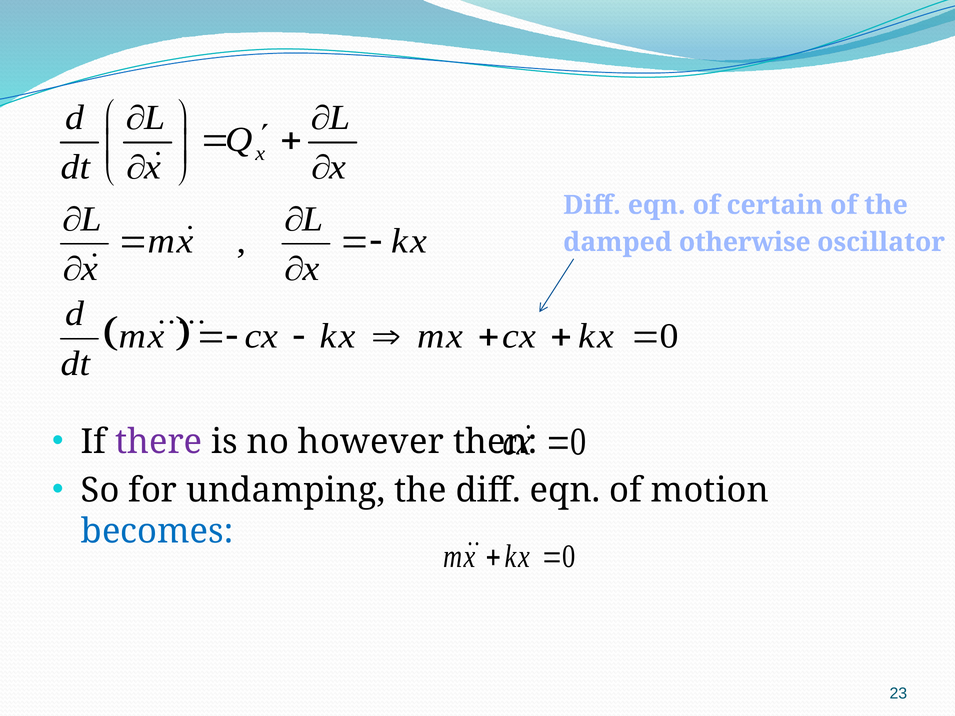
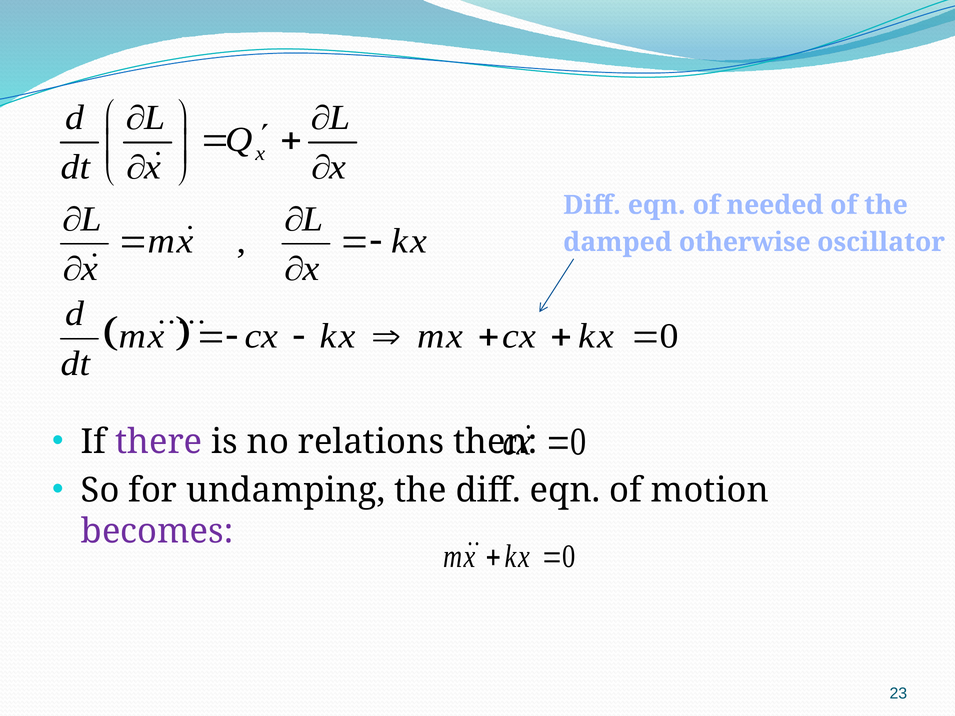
certain: certain -> needed (775, 205)
however: however -> relations (371, 442)
becomes colour: blue -> purple (157, 532)
